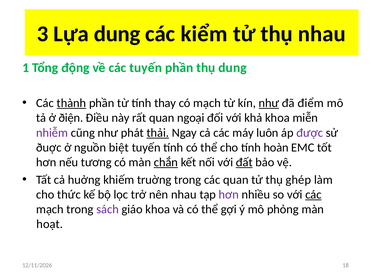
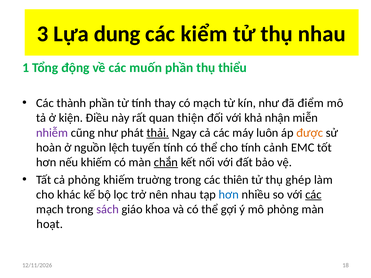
các tuyến: tuyến -> muốn (146, 68)
thụ dung: dung -> thiểu (233, 68)
thành underline: present -> none (71, 103)
như underline: present -> none (269, 103)
ðiện: ðiện -> kiện (71, 118)
ngoại: ngoại -> thiện (191, 118)
khả khoa: khoa -> nhận (277, 118)
được colour: purple -> orange (310, 133)
ðuợc: ðuợc -> hoàn (49, 148)
biệt: biệt -> lệch (119, 148)
hoàn: hoàn -> cảnh (276, 148)
nếu tương: tương -> khiếm (96, 163)
đất underline: present -> none (244, 163)
cả huởng: huởng -> phỏng (84, 180)
các quan: quan -> thiên (236, 180)
thức: thức -> khác (69, 195)
hơn colour: purple -> blue (229, 195)
